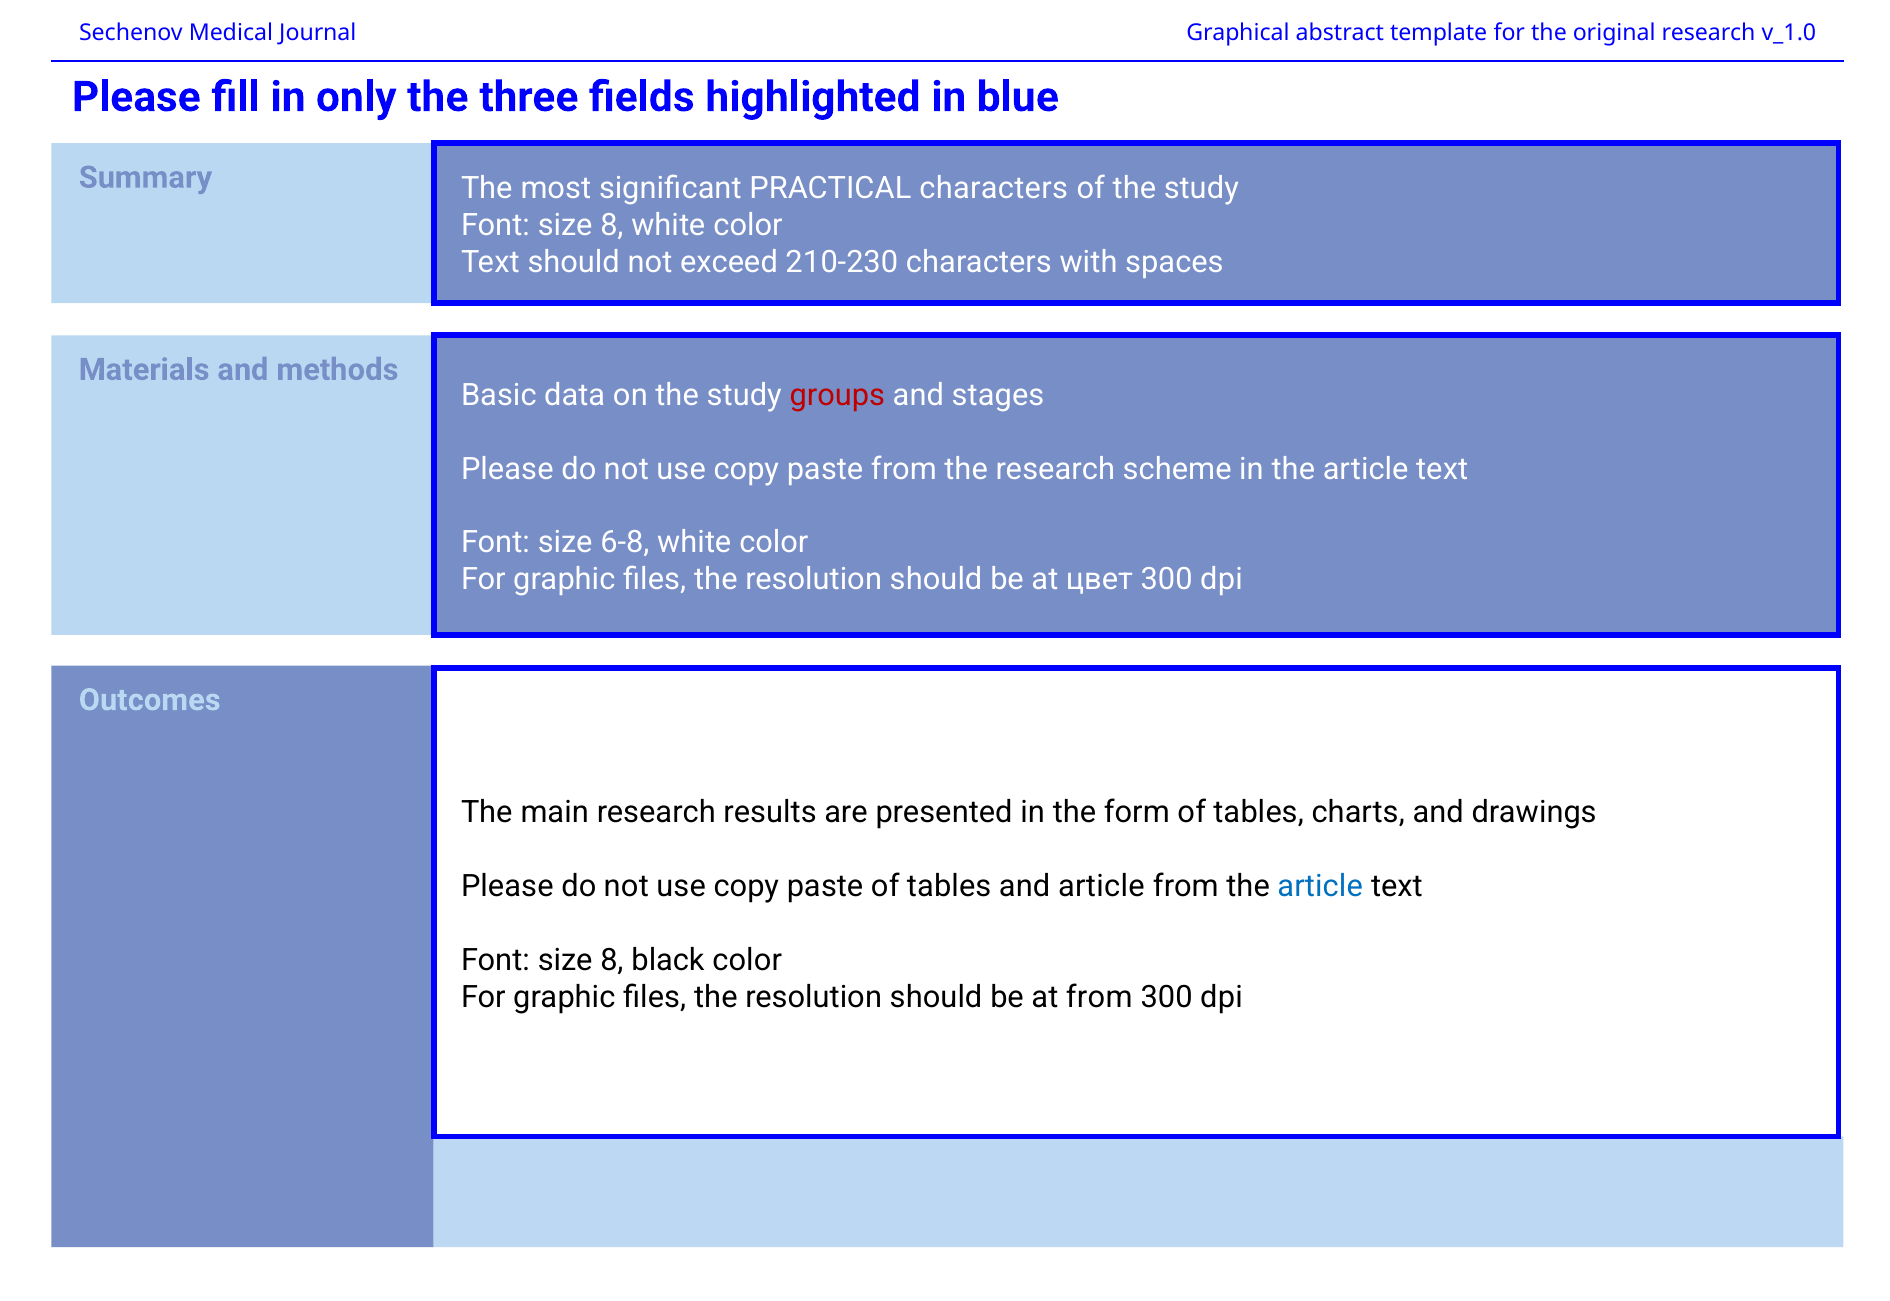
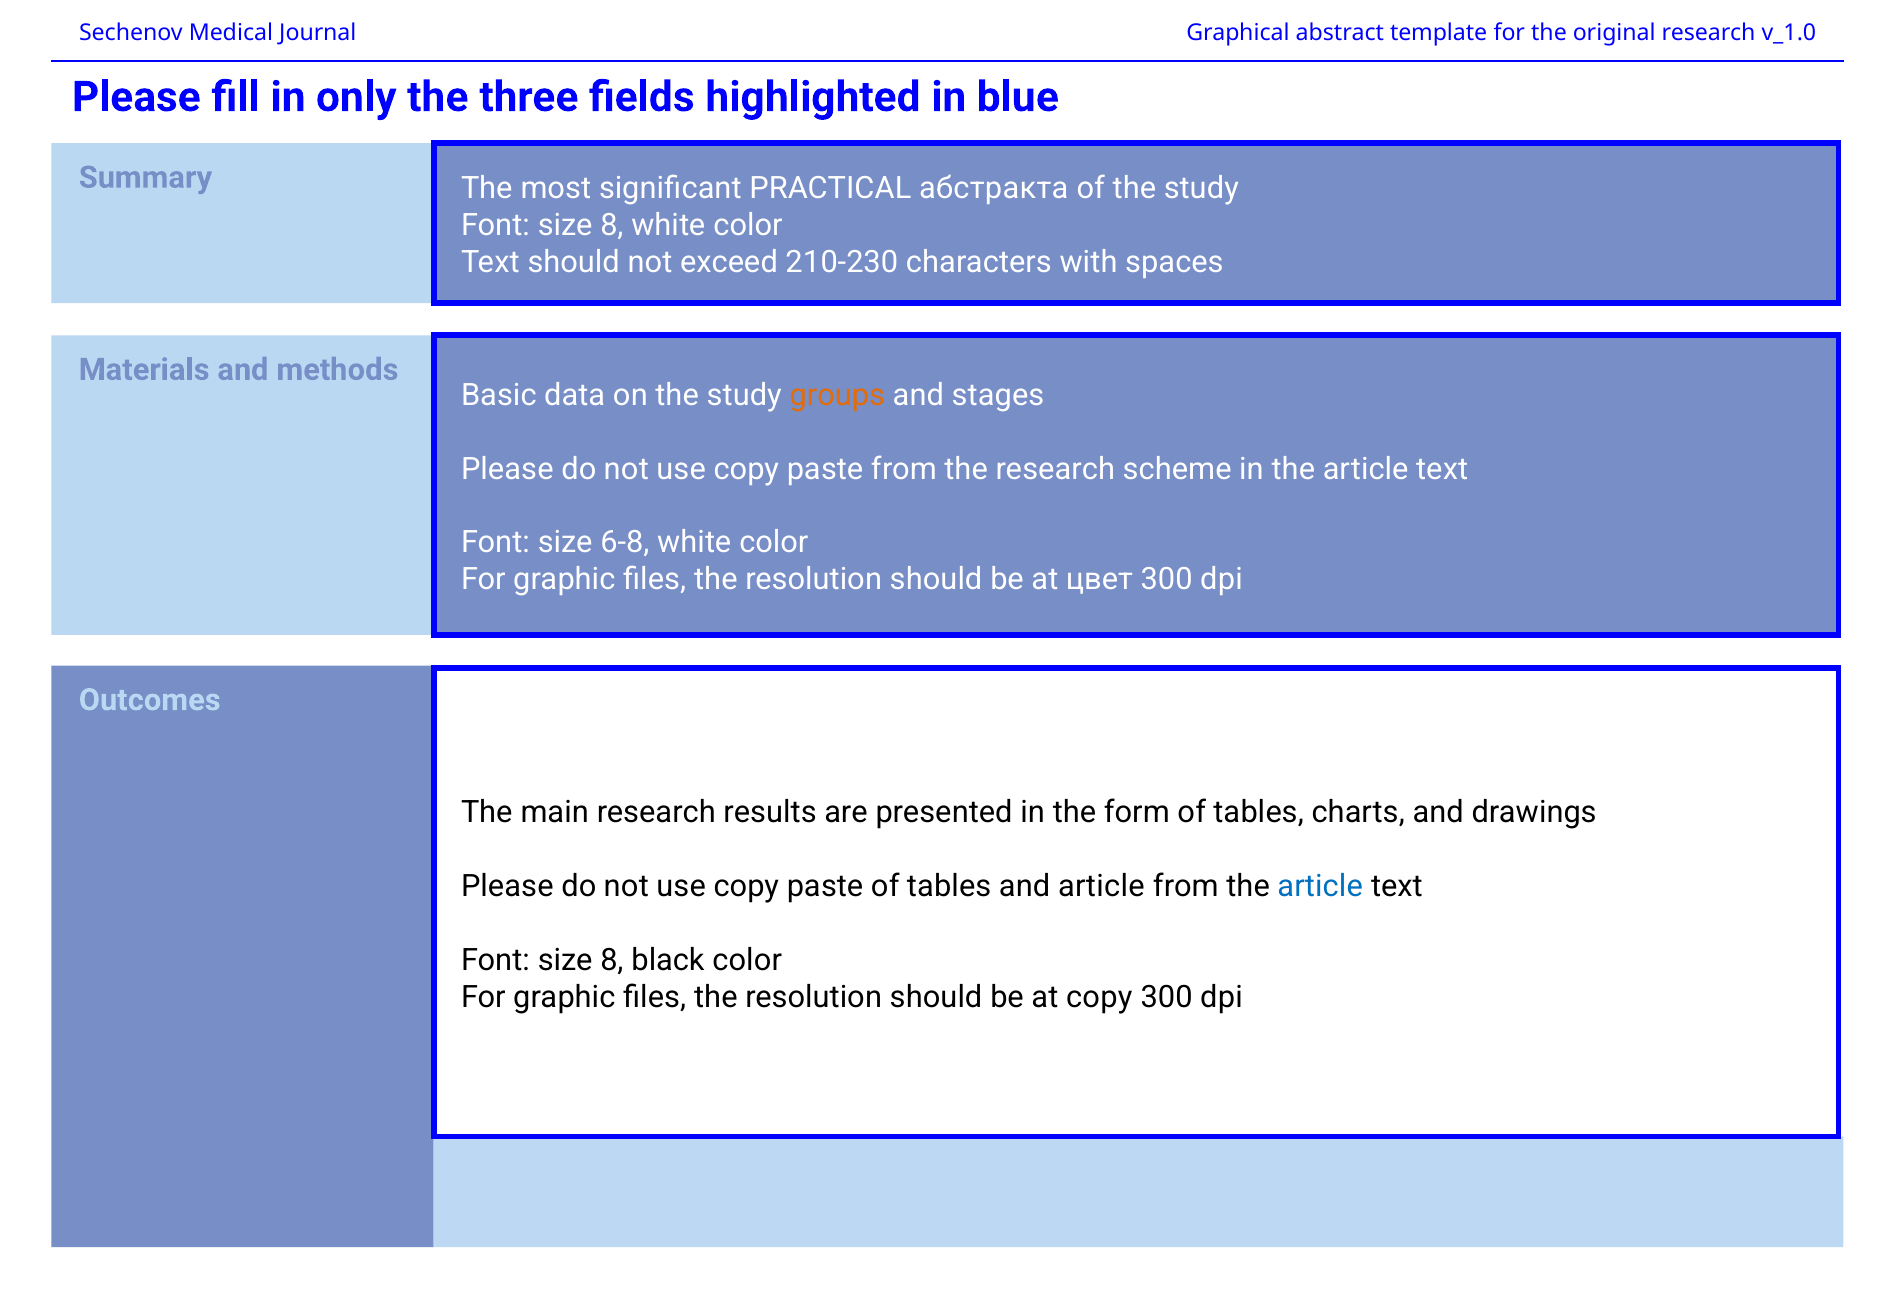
PRACTICAL characters: characters -> абстракта (994, 188)
groups colour: red -> orange (837, 395)
at from: from -> copy (1099, 996)
